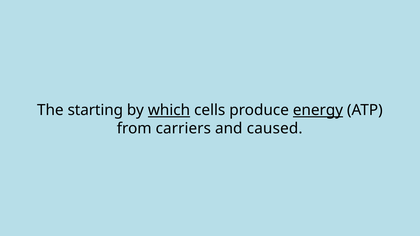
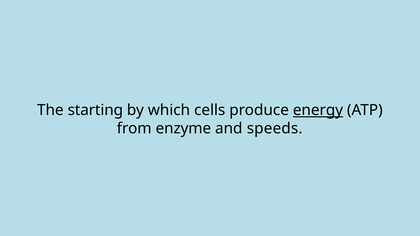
which underline: present -> none (169, 110)
carriers: carriers -> enzyme (183, 129)
caused: caused -> speeds (275, 129)
